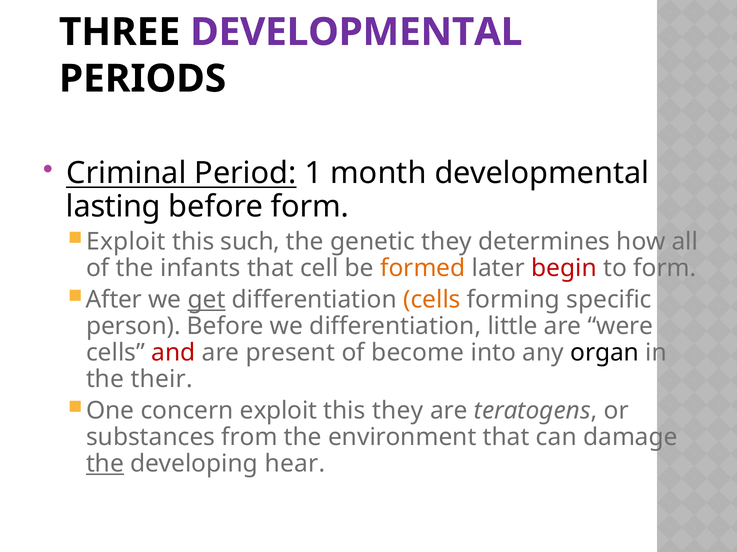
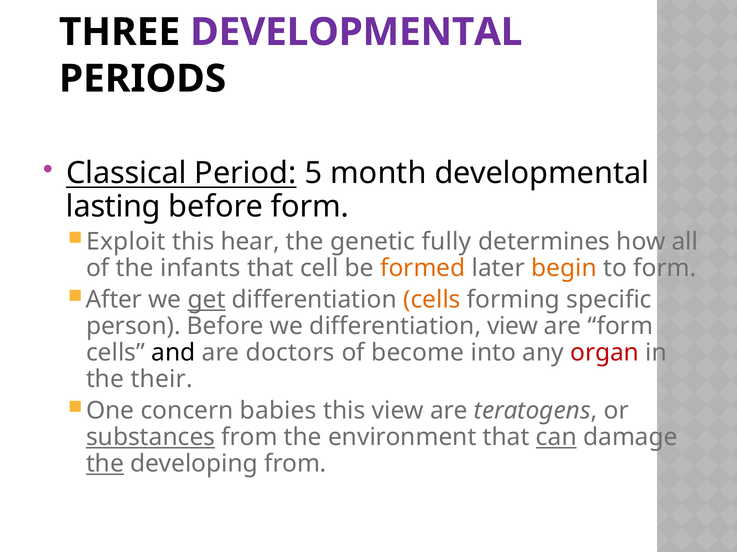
Criminal: Criminal -> Classical (126, 174)
1: 1 -> 5 (314, 174)
such: such -> hear (250, 242)
genetic they: they -> fully (447, 242)
begin colour: red -> orange (564, 268)
differentiation little: little -> view (513, 326)
are were: were -> form (620, 326)
and colour: red -> black (173, 353)
present: present -> doctors (290, 353)
organ colour: black -> red (605, 353)
concern exploit: exploit -> babies (278, 411)
this they: they -> view (398, 411)
substances underline: none -> present (151, 438)
can underline: none -> present (556, 438)
developing hear: hear -> from (295, 464)
